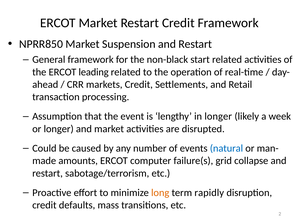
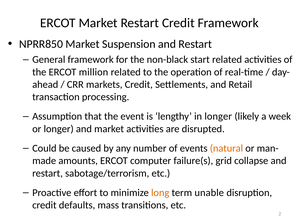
leading: leading -> million (94, 72)
natural colour: blue -> orange (226, 148)
rapidly: rapidly -> unable (209, 193)
